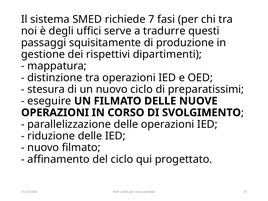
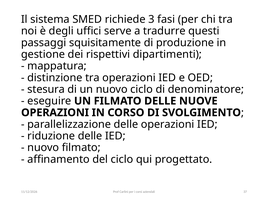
7: 7 -> 3 (151, 19)
preparatissimi: preparatissimi -> denominatore (206, 89)
